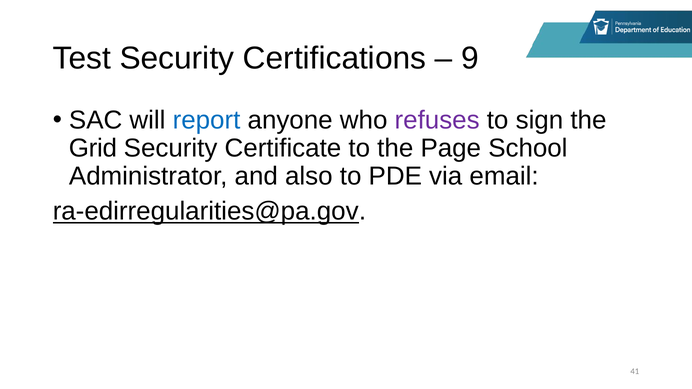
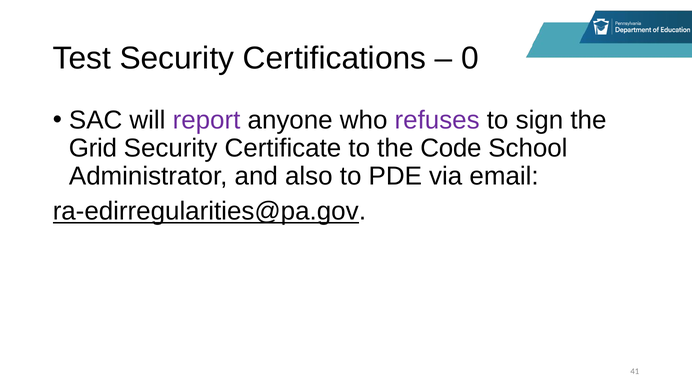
9: 9 -> 0 (470, 58)
report colour: blue -> purple (207, 120)
Page: Page -> Code (451, 148)
